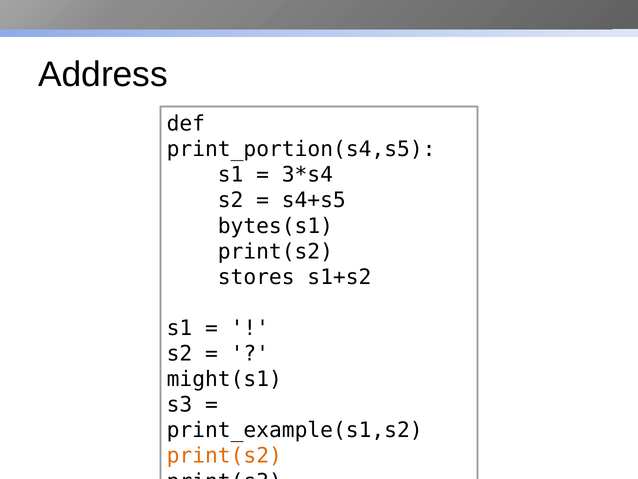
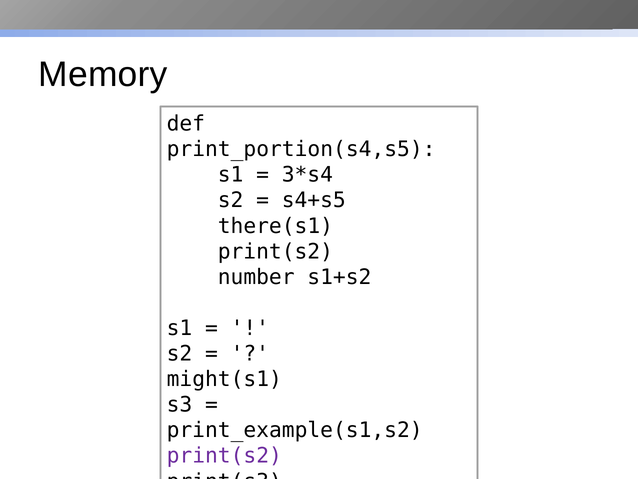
Address: Address -> Memory (103, 74)
bytes(s1: bytes(s1 -> there(s1 (275, 226)
stores: stores -> number (256, 277)
print(s2 colour: orange -> purple (224, 455)
